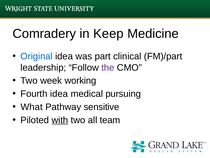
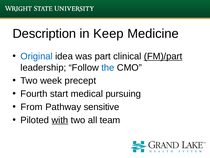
Comradery: Comradery -> Description (44, 34)
FM)/part underline: none -> present (163, 56)
the colour: purple -> blue (108, 67)
working: working -> precept (80, 80)
Fourth idea: idea -> start (59, 94)
What: What -> From (32, 107)
